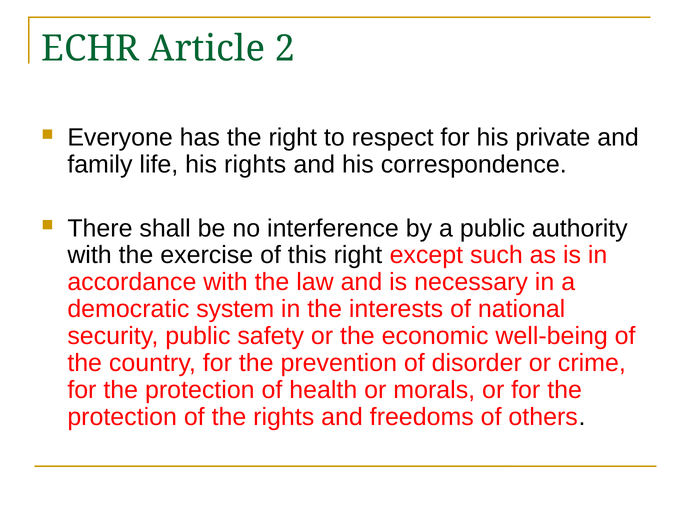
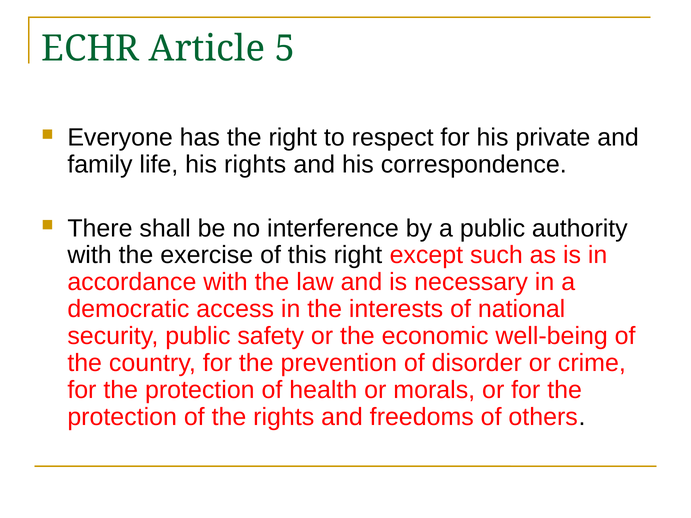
2: 2 -> 5 (285, 49)
system: system -> access (235, 309)
